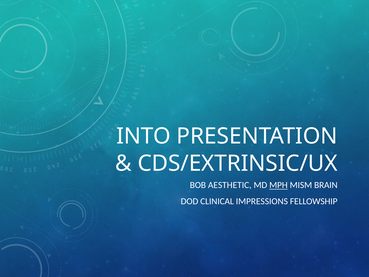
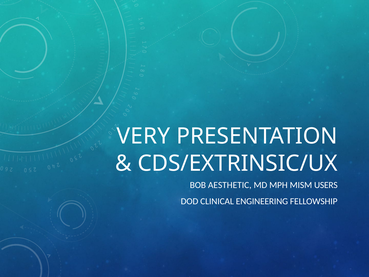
INTO: INTO -> VERY (143, 136)
MPH underline: present -> none (278, 185)
BRAIN: BRAIN -> USERS (326, 185)
IMPRESSIONS: IMPRESSIONS -> ENGINEERING (262, 201)
